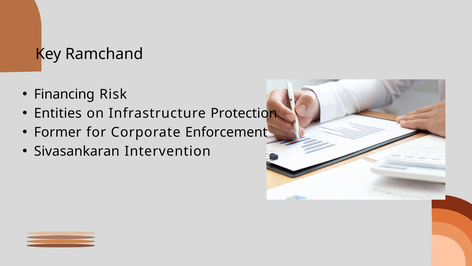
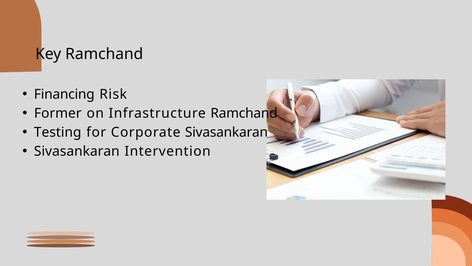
Entities: Entities -> Former (58, 113)
Infrastructure Protection: Protection -> Ramchand (244, 113)
Former: Former -> Testing (58, 132)
Corporate Enforcement: Enforcement -> Sivasankaran (226, 132)
